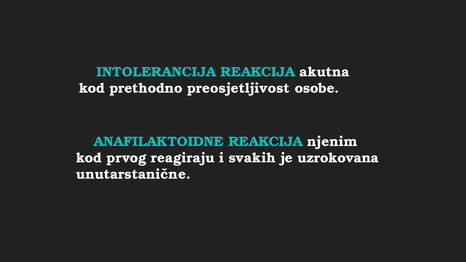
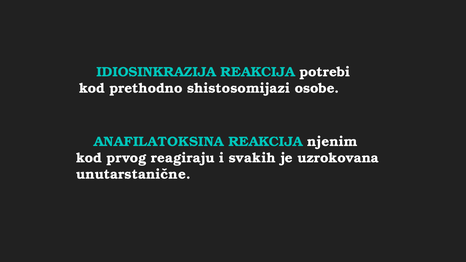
INTOLERANCIJA: INTOLERANCIJA -> IDIOSINKRAZIJA (156, 72)
akutna: akutna -> potrebi (325, 72)
preosjetljivost: preosjetljivost -> shistosomijazi (239, 88)
ANAFILAKTOIDNE: ANAFILAKTOIDNE -> ANAFILATOKSINA (159, 142)
